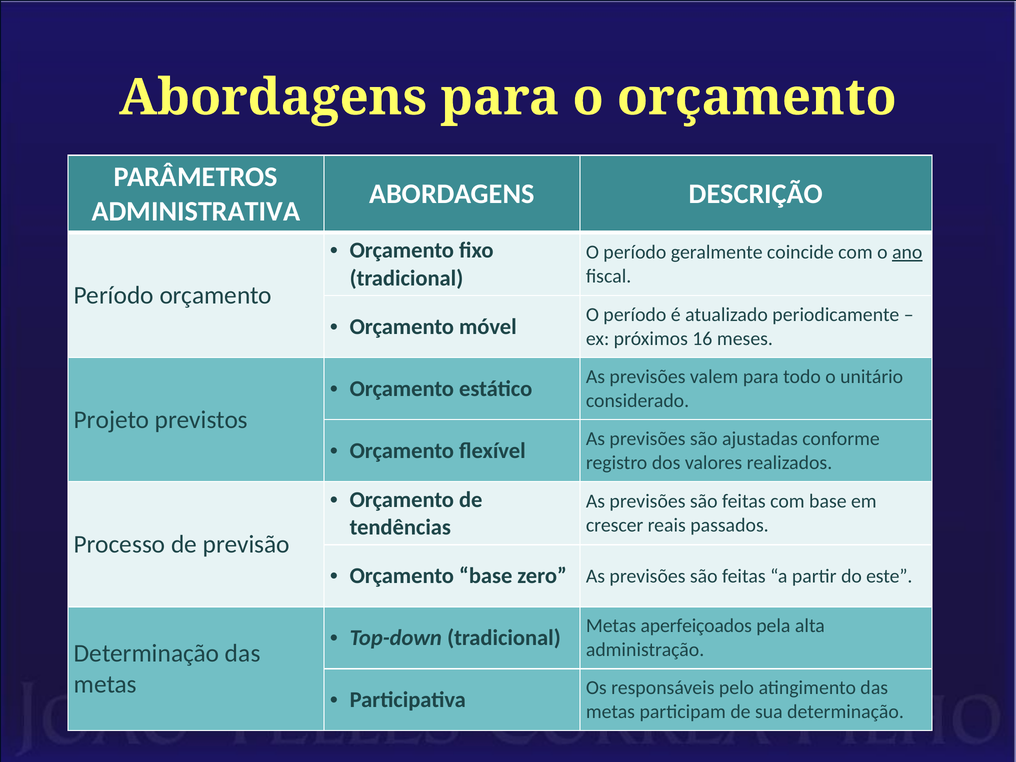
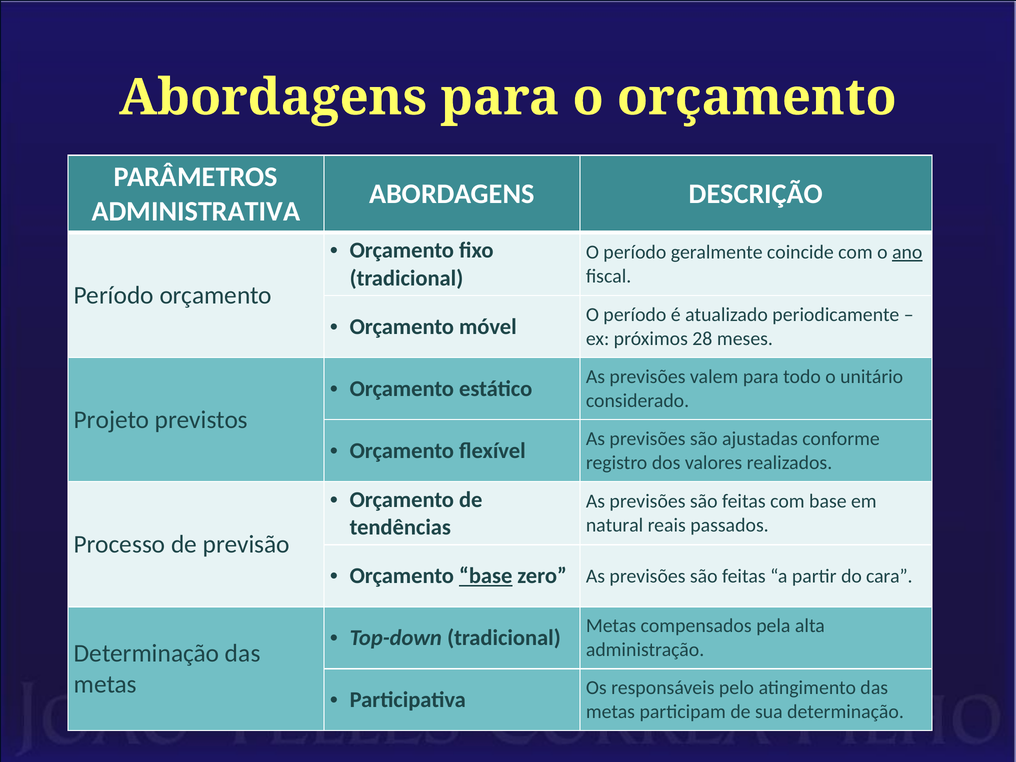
16: 16 -> 28 (702, 339)
crescer: crescer -> natural (615, 525)
base underline: none -> present (486, 576)
este: este -> cara (889, 576)
aperfeiçoados: aperfeiçoados -> compensados (696, 626)
